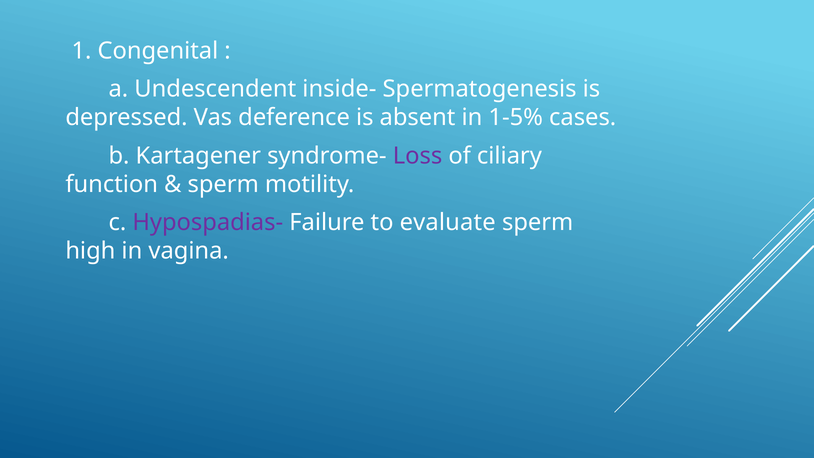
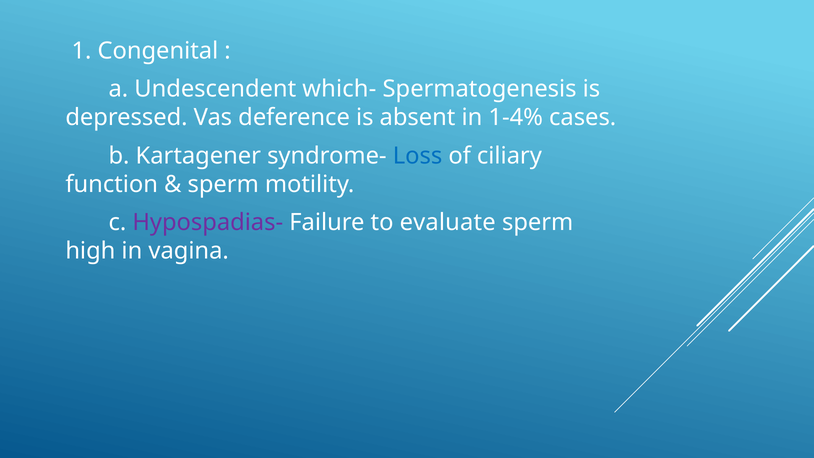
inside-: inside- -> which- (339, 89)
1-5%: 1-5% -> 1-4% (516, 118)
Loss colour: purple -> blue (418, 156)
